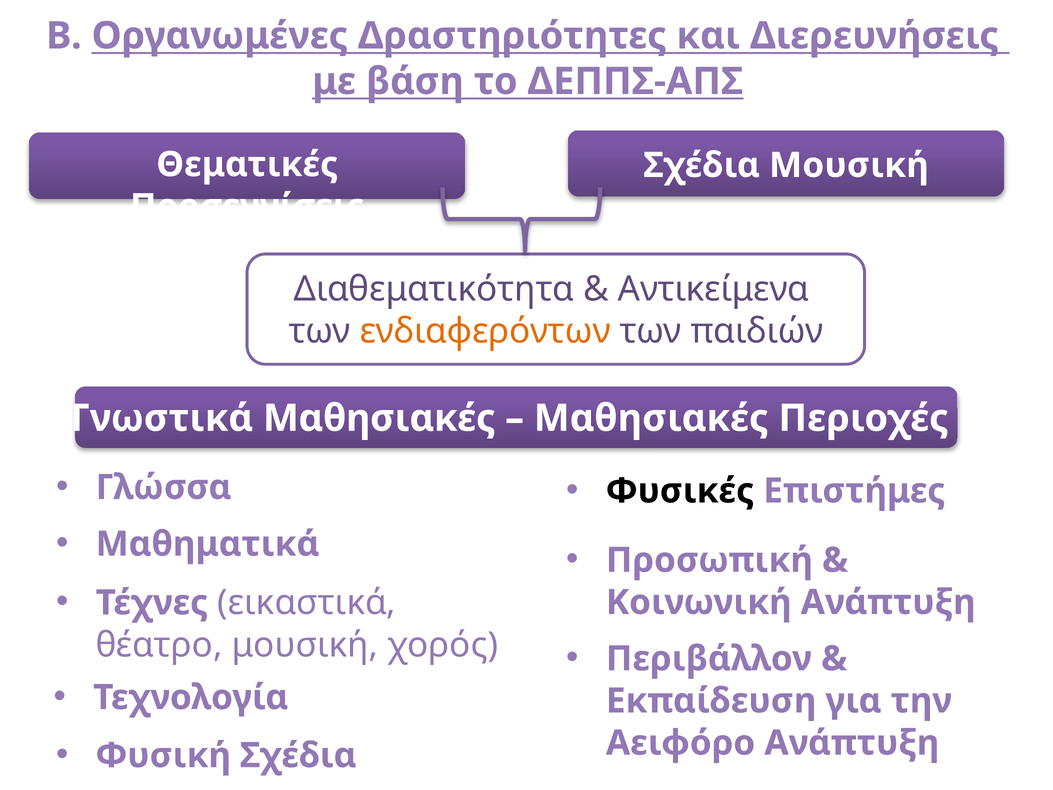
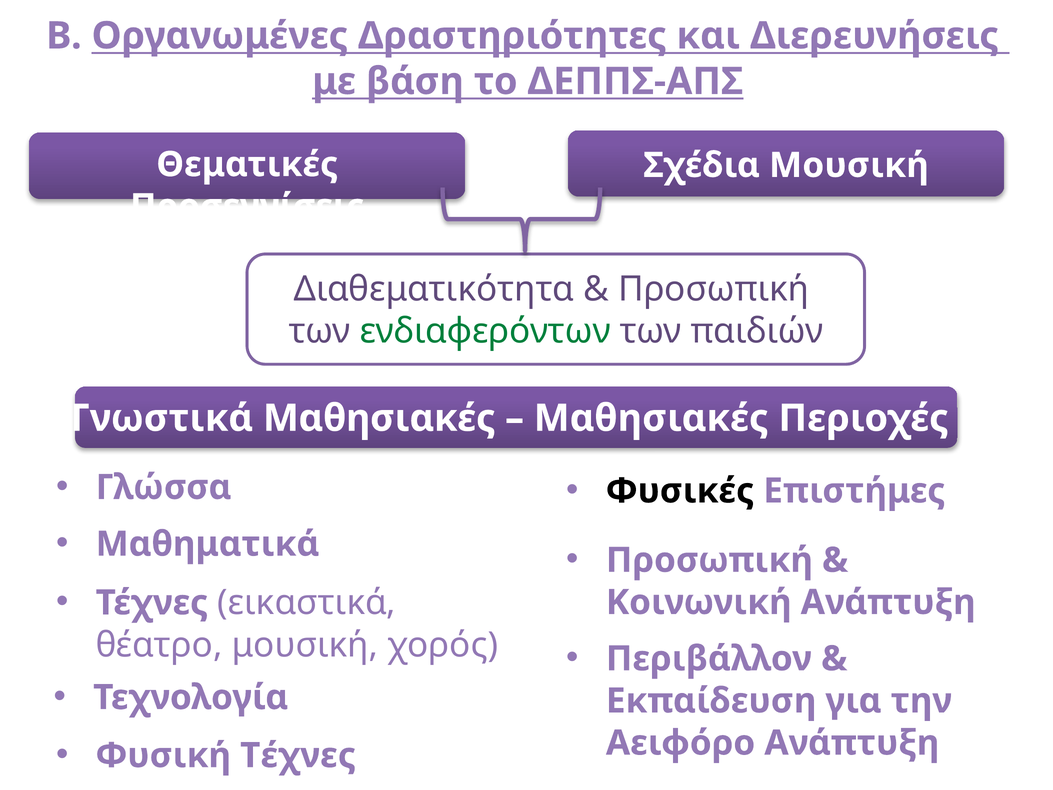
Αντικείμενα: Αντικείμενα -> Προσωπική (714, 289)
ενδιαφερόντων colour: orange -> green (485, 331)
Φυσική Σχέδια: Σχέδια -> Τέχνες (298, 755)
